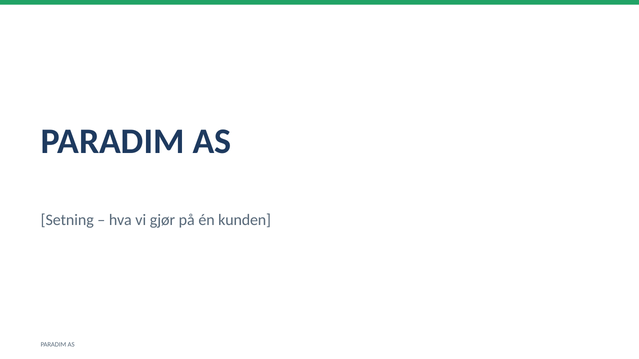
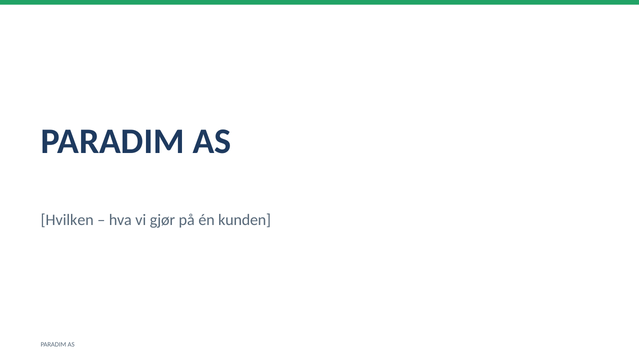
Setning: Setning -> Hvilken (67, 220)
